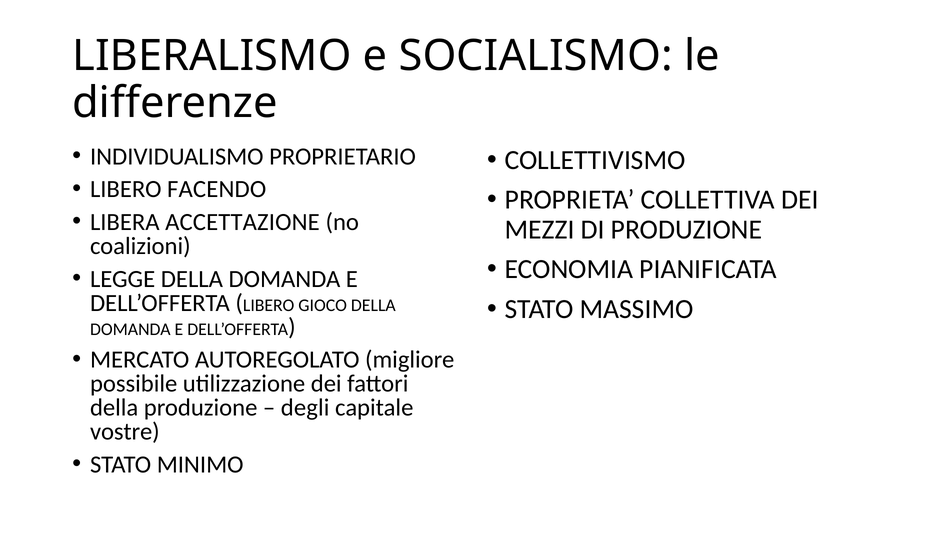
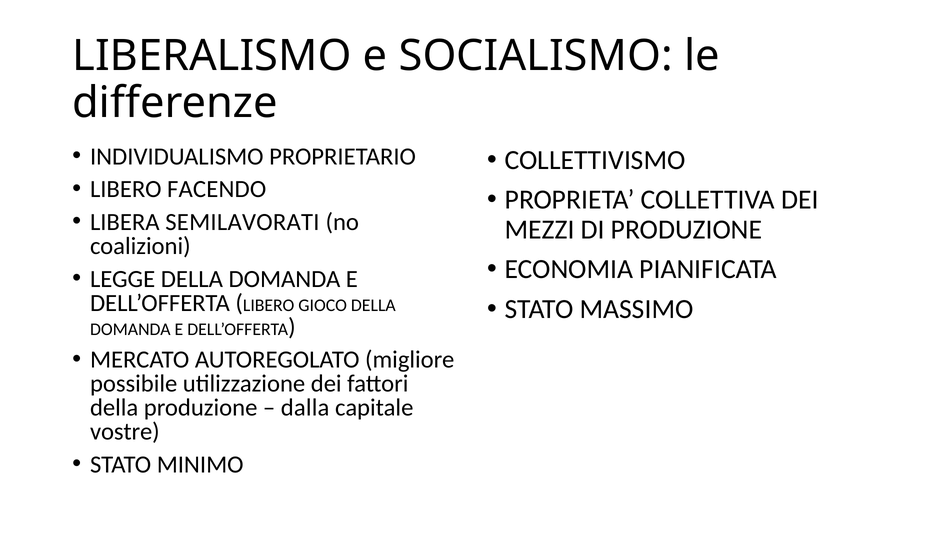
ACCETTAZIONE: ACCETTAZIONE -> SEMILAVORATI (242, 222)
degli: degli -> dalla (305, 408)
